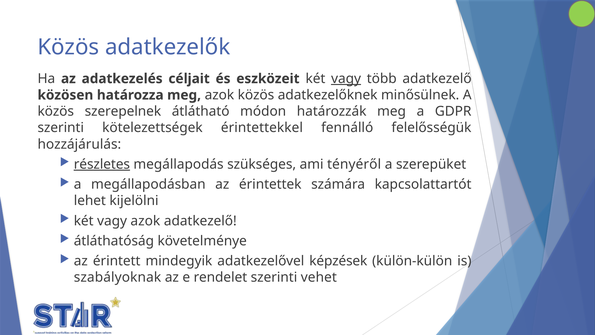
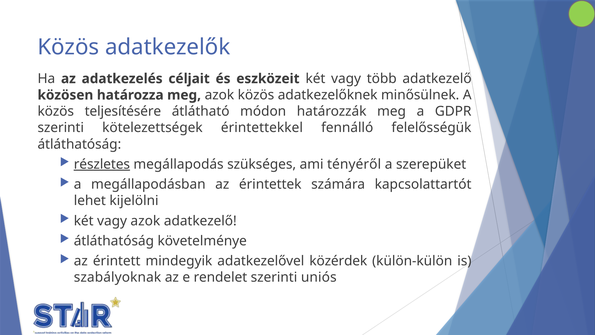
vagy underline: present -> none (346, 79)
szerepelnek: szerepelnek -> teljesítésére (123, 111)
hozzájárulás: hozzájárulás -> átláthatóság (79, 144)
képzések: képzések -> közérdek (338, 261)
vehet: vehet -> uniós (319, 277)
